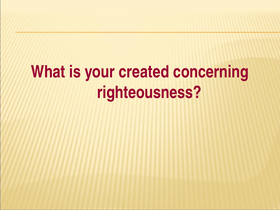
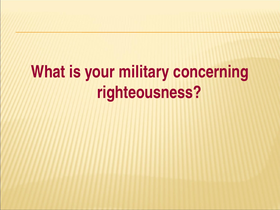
created: created -> military (144, 72)
